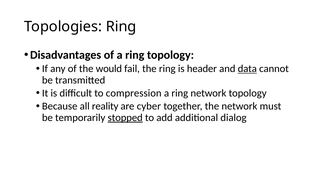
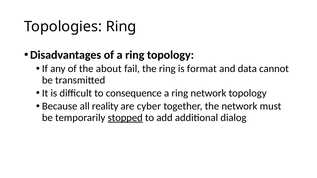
would: would -> about (109, 69)
header: header -> format (202, 69)
data underline: present -> none (247, 69)
compression: compression -> consequence (134, 93)
